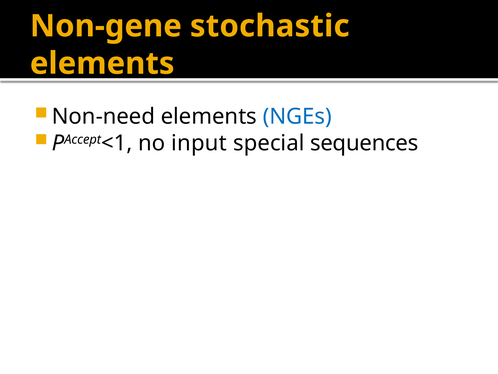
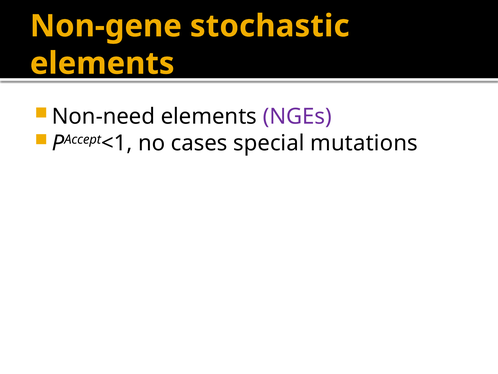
NGEs colour: blue -> purple (297, 116)
input: input -> cases (199, 143)
sequences: sequences -> mutations (364, 143)
